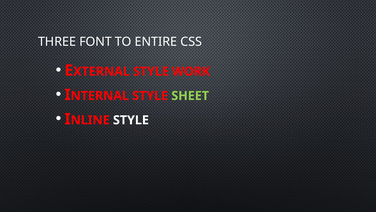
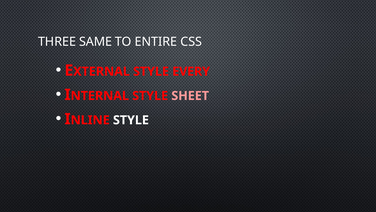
FONT: FONT -> SAME (96, 42)
WORK: WORK -> EVERY (191, 71)
SHEET colour: light green -> pink (190, 96)
